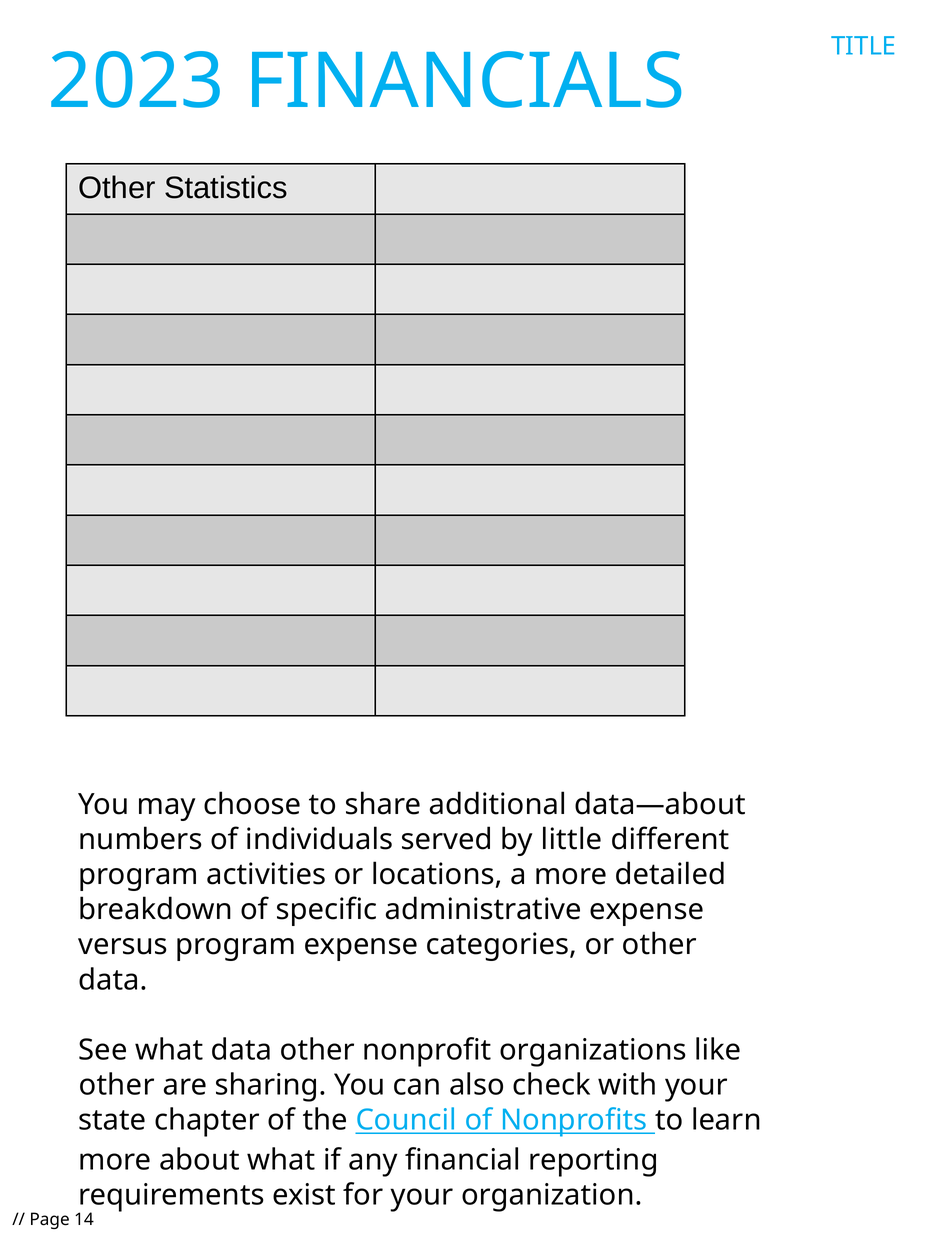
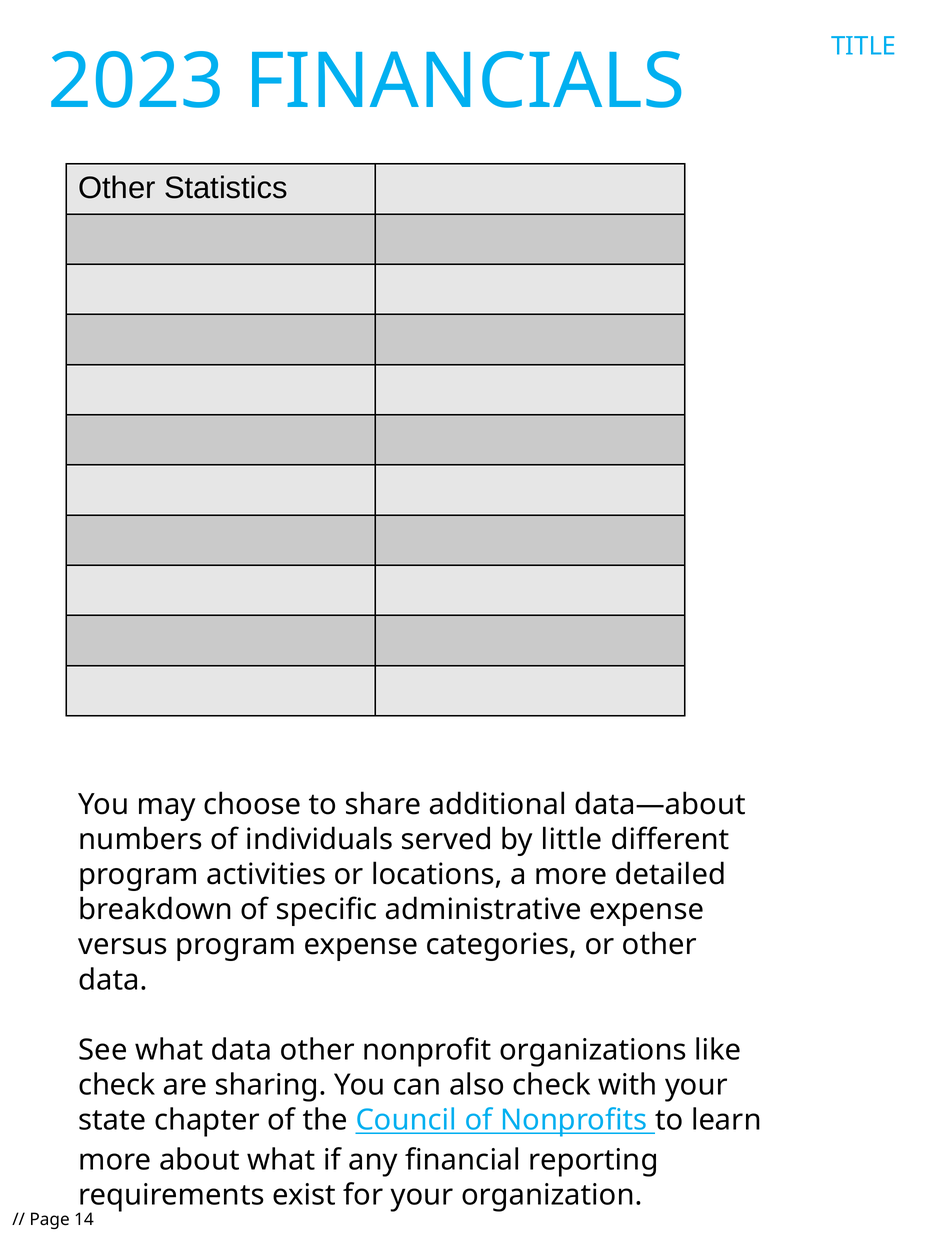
other: other -> check (117, 1085)
